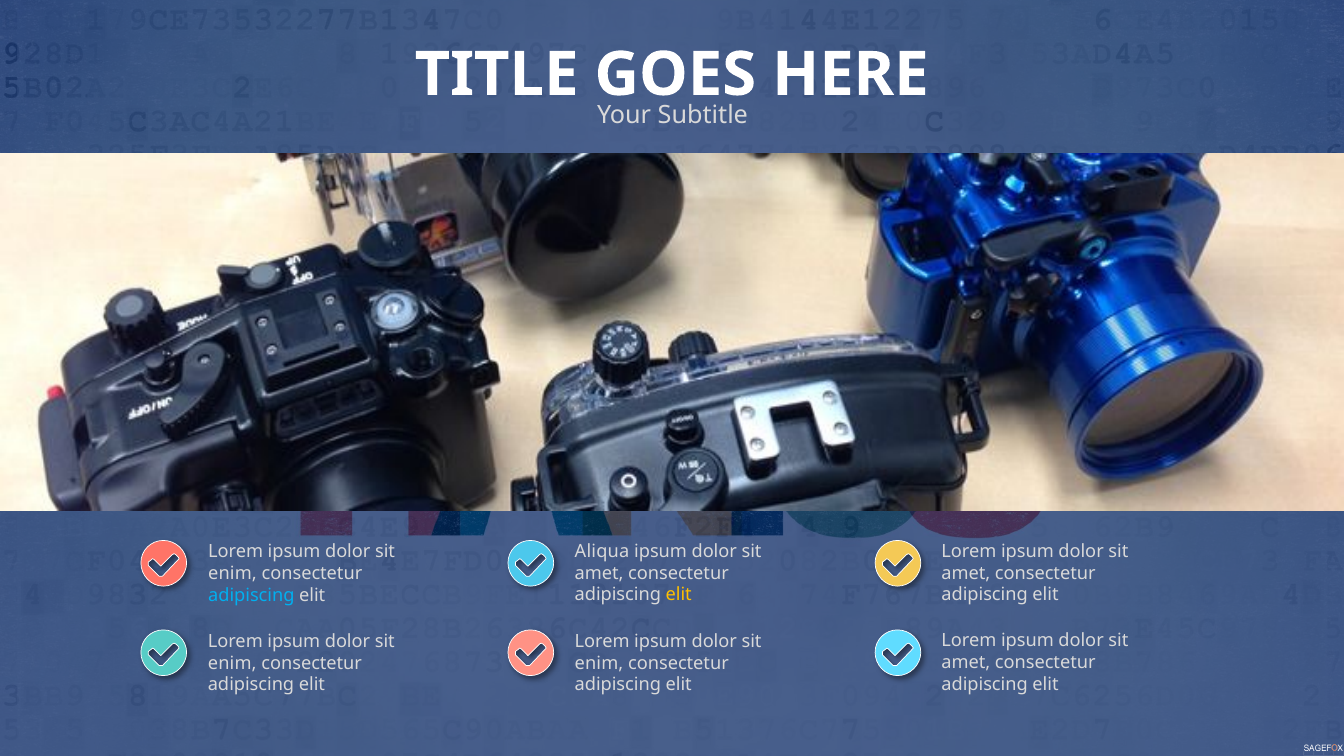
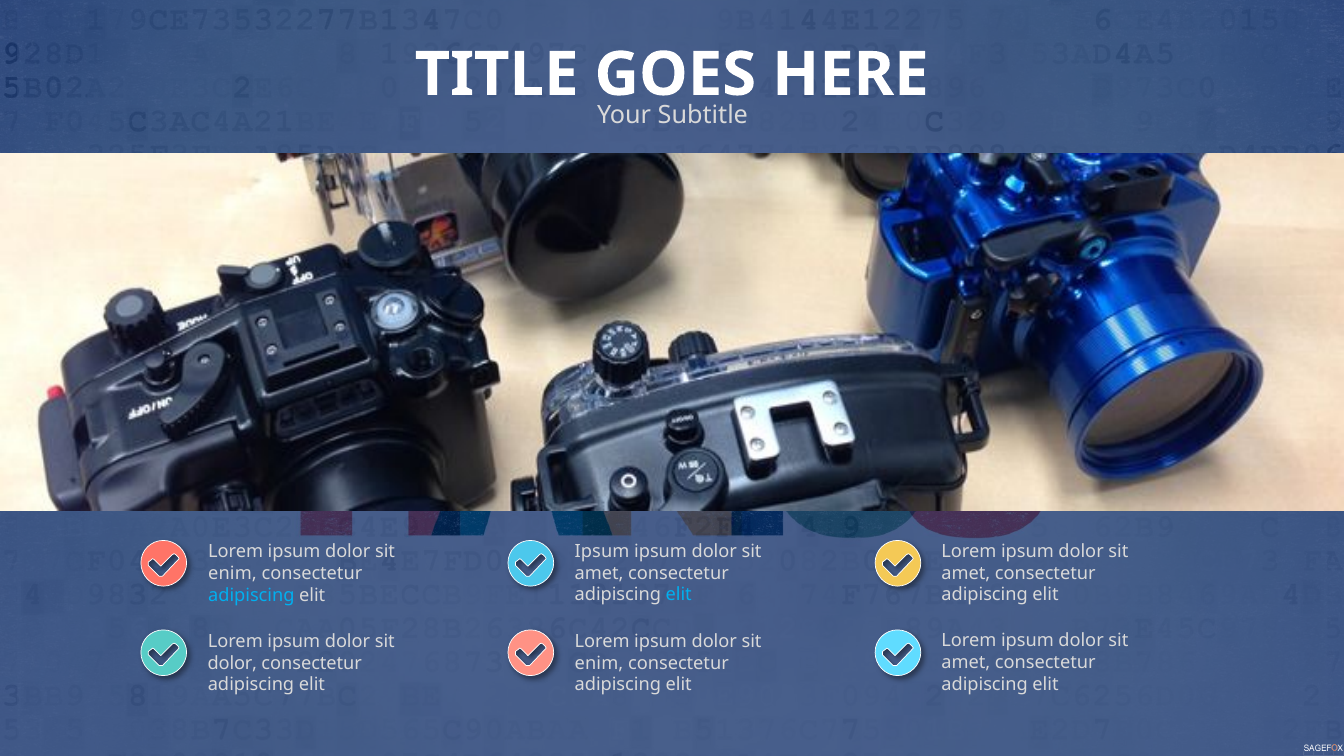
Aliqua: Aliqua -> Ipsum (602, 551)
elit colour: yellow -> light blue (679, 595)
enim: enim -> dolor (232, 663)
